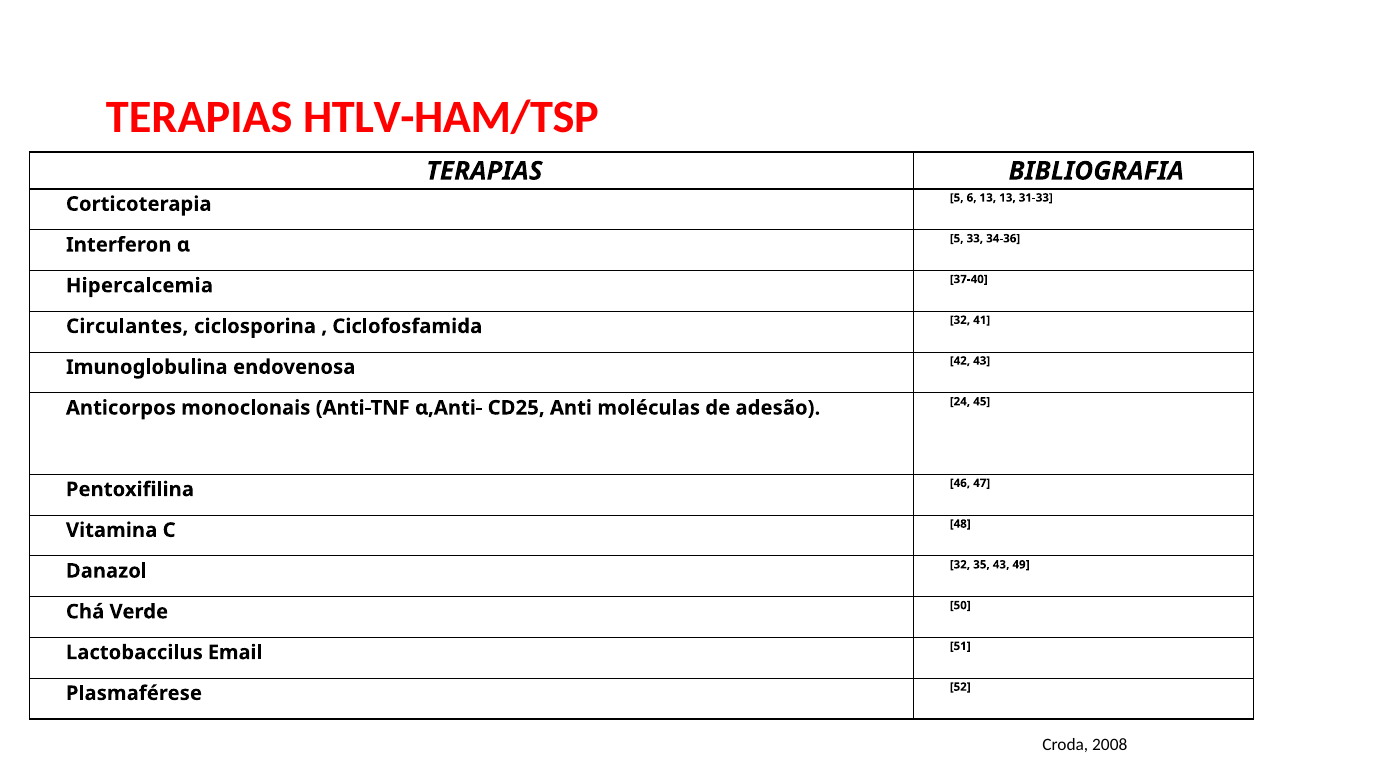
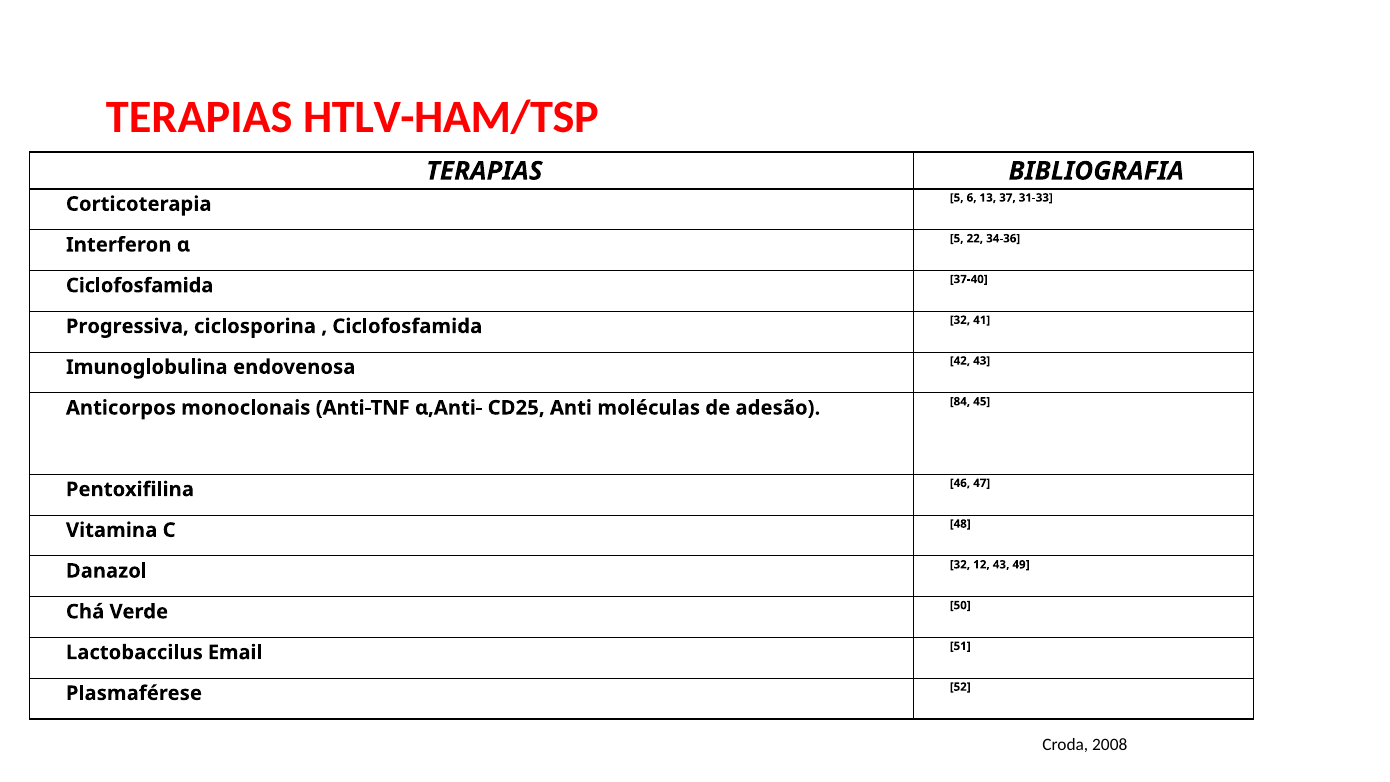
13 13: 13 -> 37 (1007, 198)
33: 33 -> 22 (975, 238)
Hipercalcemia: Hipercalcemia -> Ciclofosfamida (140, 286)
Circulantes: Circulantes -> Progressiva (127, 326)
24: 24 -> 84 (960, 401)
35: 35 -> 12 (981, 565)
